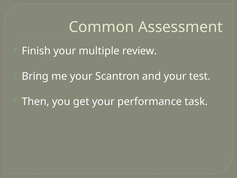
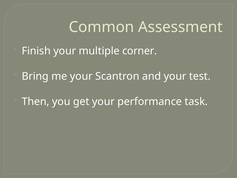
review: review -> corner (140, 51)
